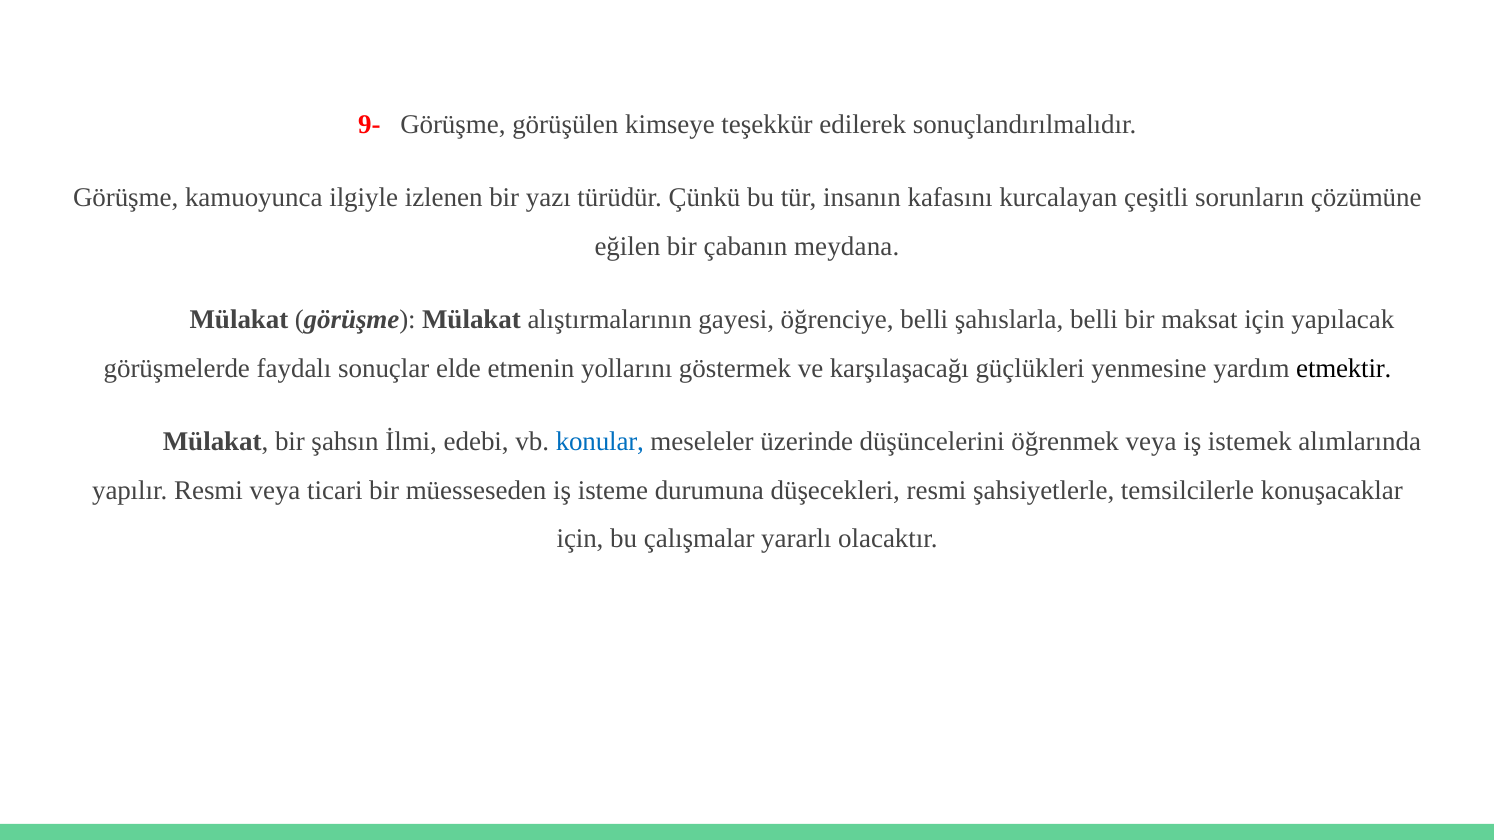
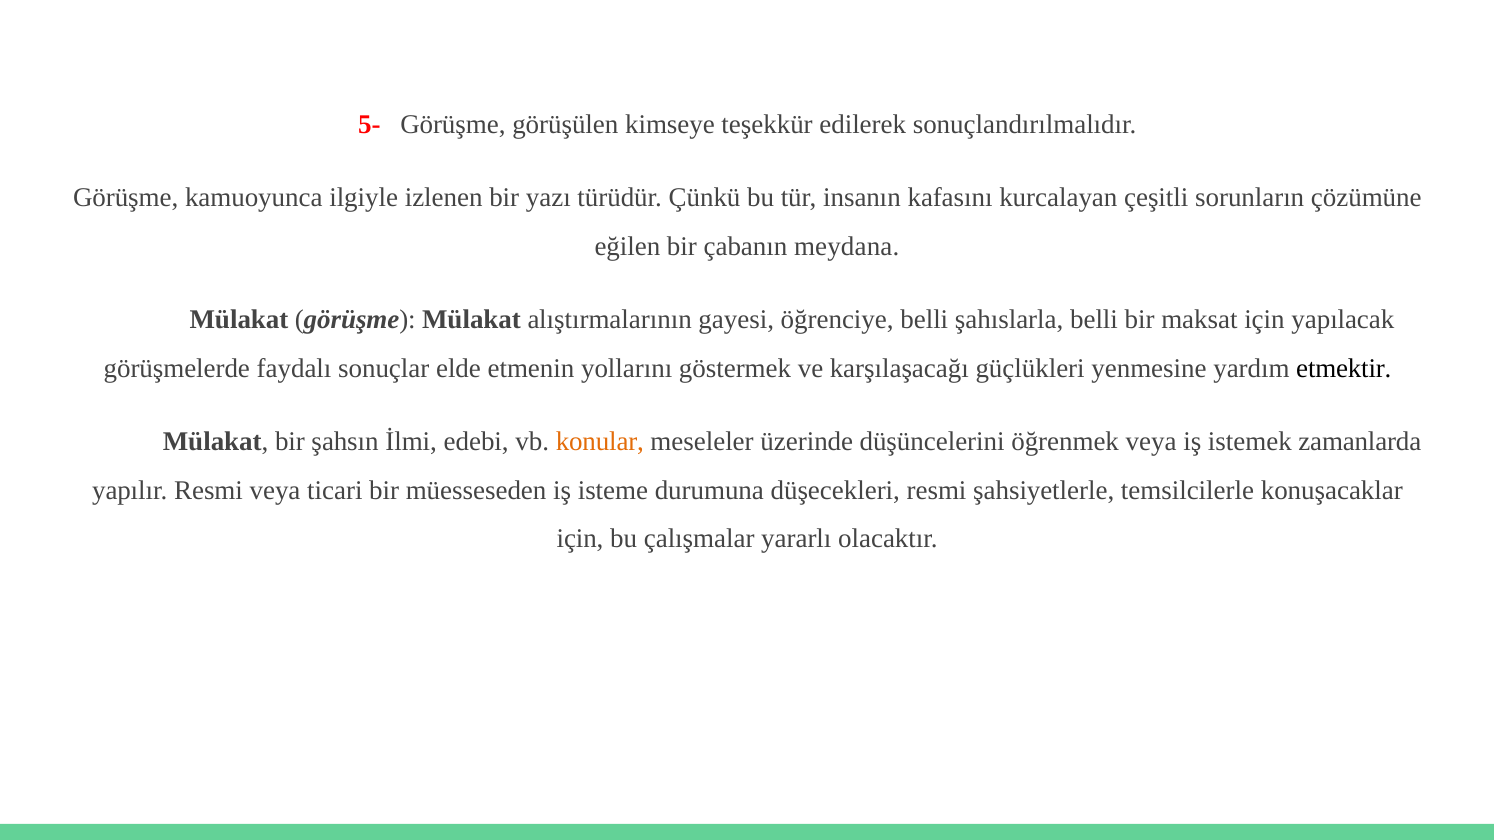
9-: 9- -> 5- (369, 124)
konular colour: blue -> orange (600, 442)
alımlarında: alımlarında -> zamanlarda (1360, 442)
